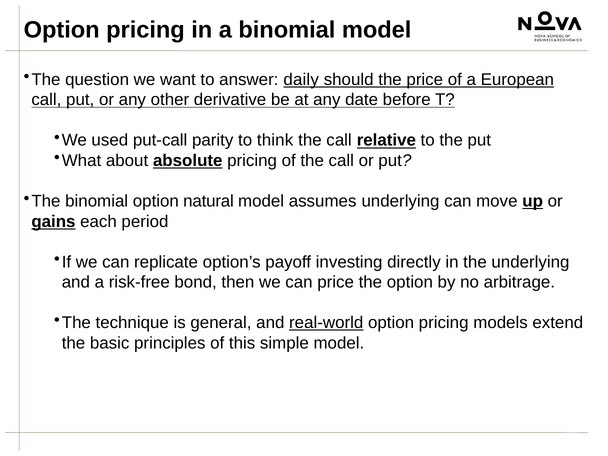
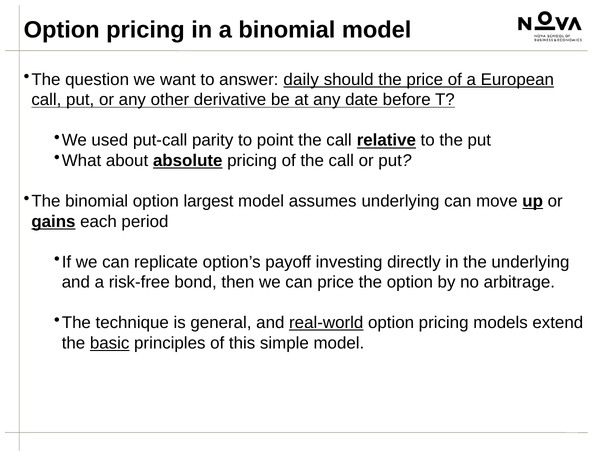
think: think -> point (275, 140)
natural: natural -> largest (208, 201)
basic underline: none -> present (110, 343)
